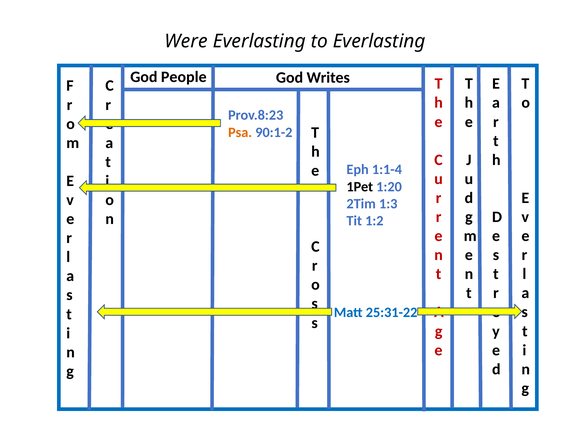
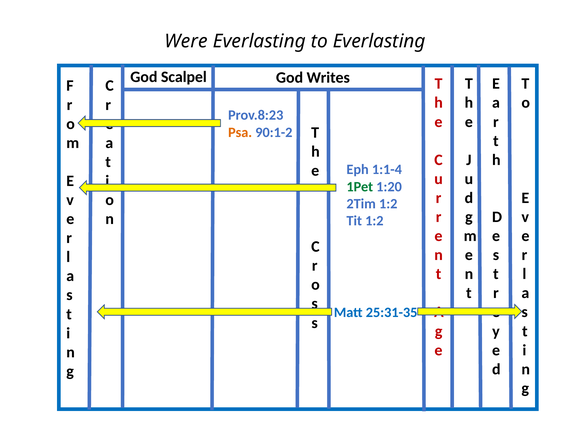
People: People -> Scalpel (184, 77)
1Pet colour: black -> green (360, 187)
2Tim 1:3: 1:3 -> 1:2 (388, 204)
25:31-22: 25:31-22 -> 25:31-35 (392, 313)
